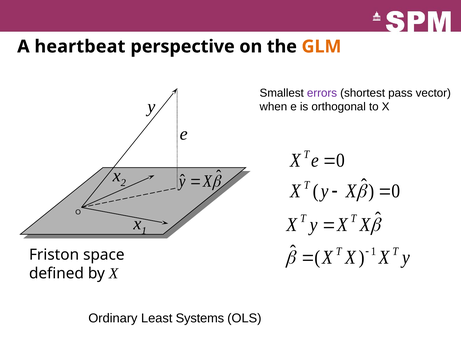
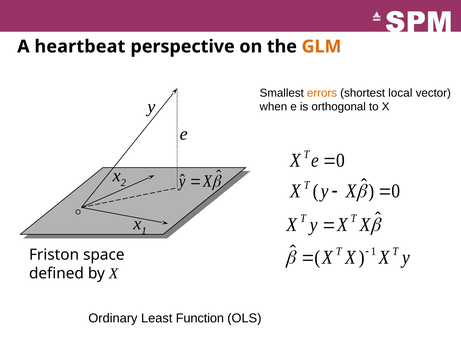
errors colour: purple -> orange (322, 93)
pass: pass -> local (400, 93)
Systems: Systems -> Function (200, 318)
